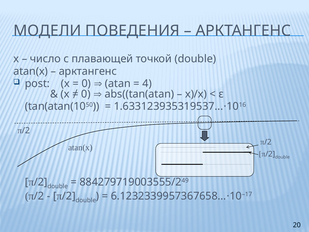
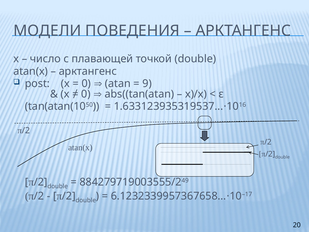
4: 4 -> 9 (147, 84)
